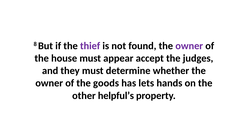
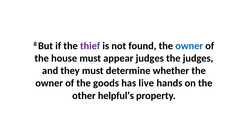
owner colour: purple -> blue (189, 46)
appear accept: accept -> judges (150, 58)
lets: lets -> live (146, 83)
